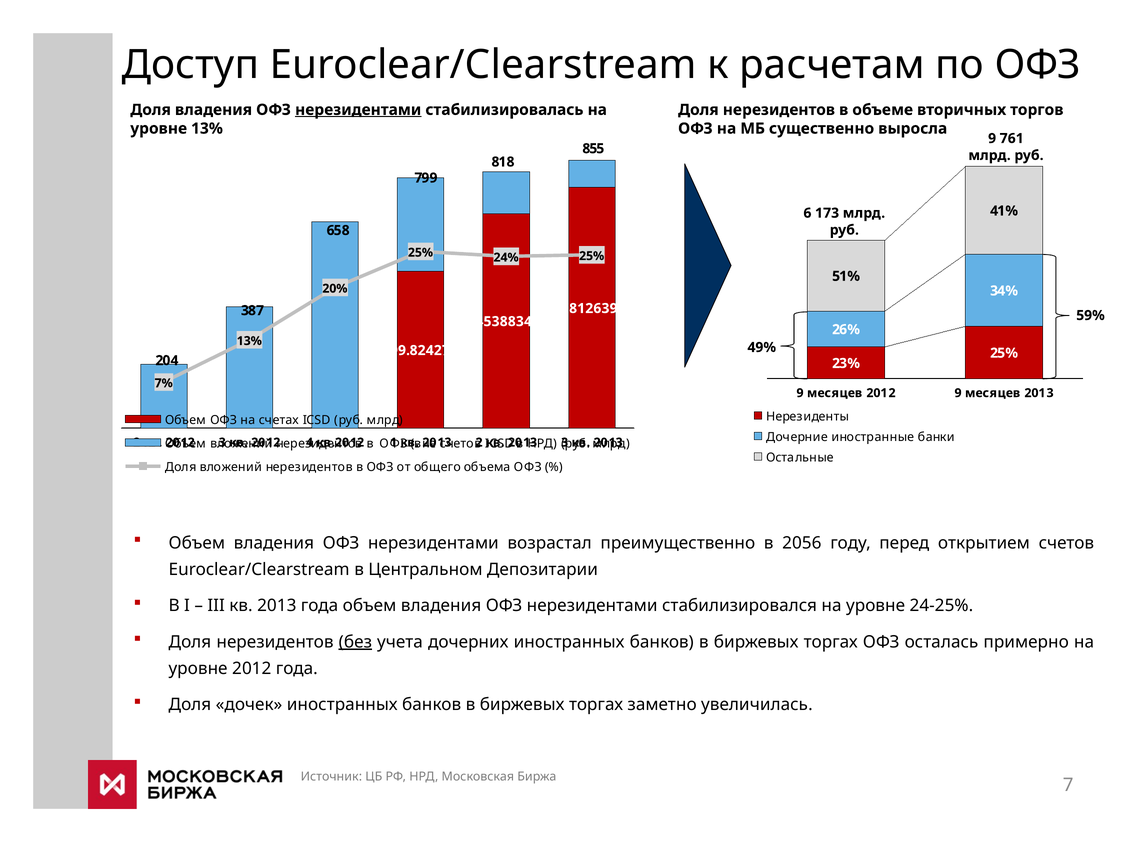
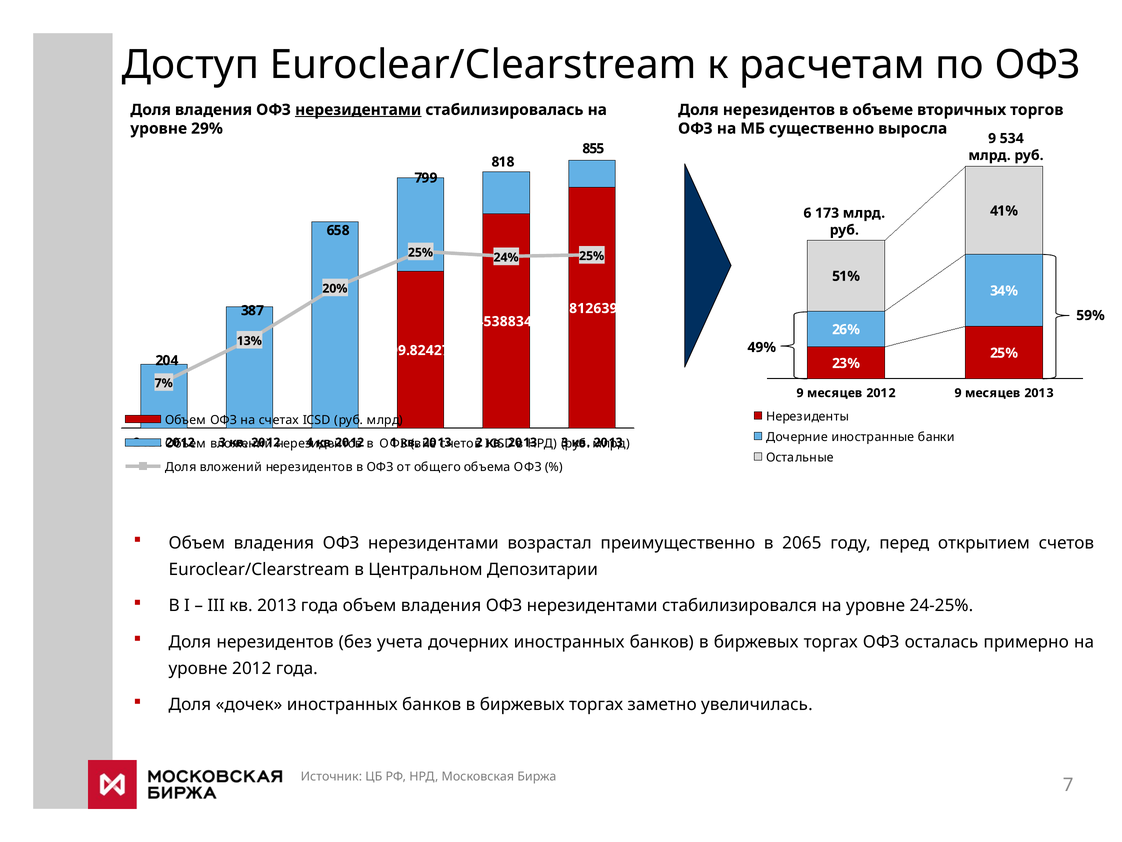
уровне 13%: 13% -> 29% (207, 128)
761: 761 -> 534 (1012, 138)
2056: 2056 -> 2065 (802, 543)
без underline: present -> none (355, 641)
